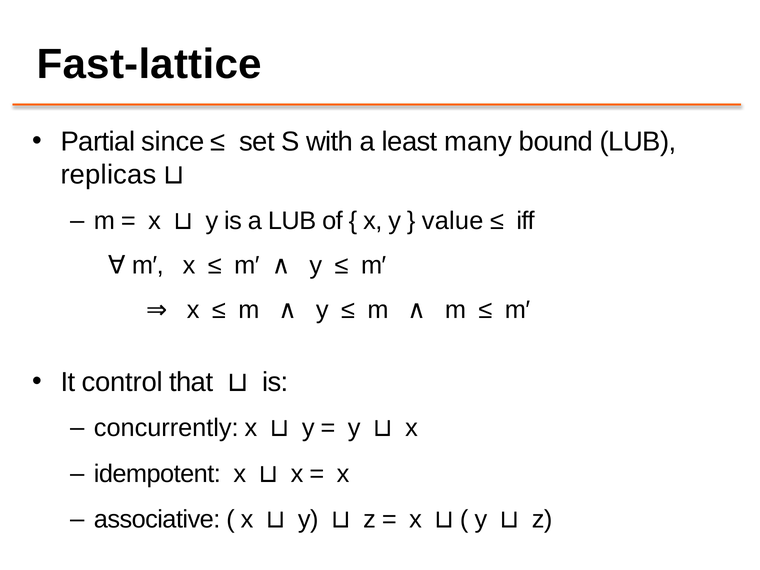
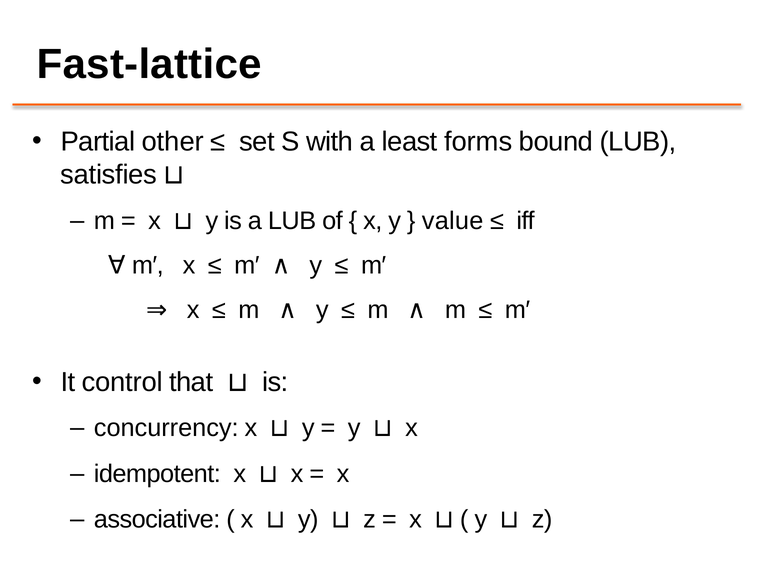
since: since -> other (173, 142)
many: many -> forms (478, 142)
replicas: replicas -> satisfies (109, 175)
concurrently: concurrently -> concurrency (166, 428)
